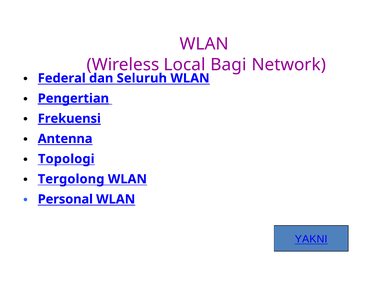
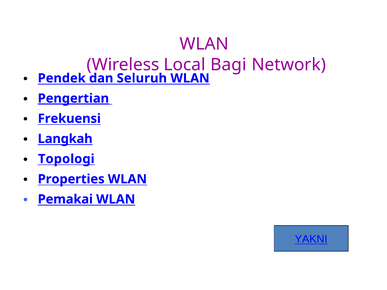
Federal: Federal -> Pendek (62, 78)
Frekuensi underline: present -> none (69, 119)
Antenna: Antenna -> Langkah (65, 139)
Tergolong: Tergolong -> Properties (71, 179)
Personal: Personal -> Pemakai (65, 199)
